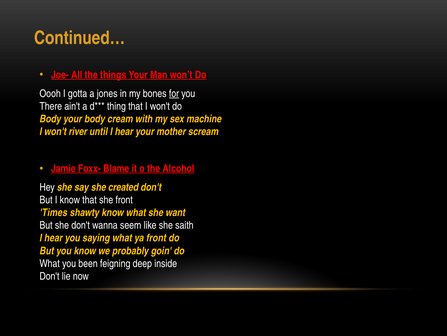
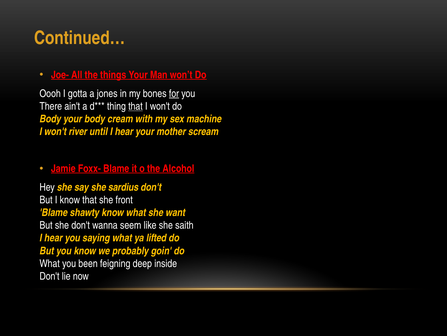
that underline: none -> present (135, 106)
created: created -> sardius (123, 187)
Times: Times -> Blame (54, 212)
ya front: front -> lifted (156, 238)
